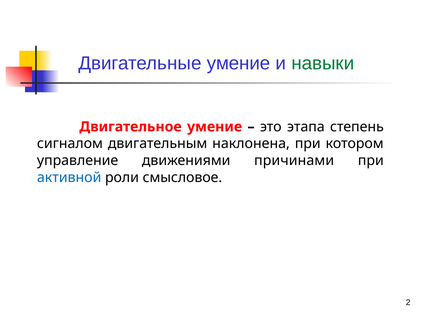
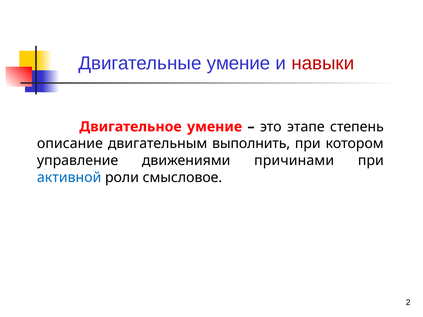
навыки colour: green -> red (323, 63)
этапа: этапа -> этапе (306, 127)
сигналом: сигналом -> описание (70, 144)
наклонена: наклонена -> выполнить (251, 144)
